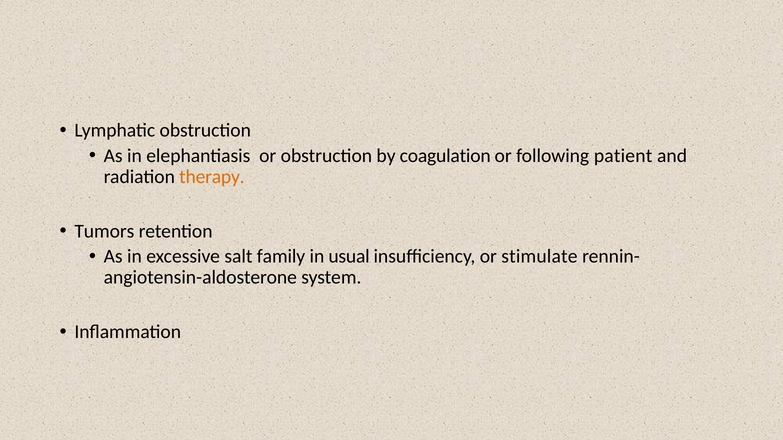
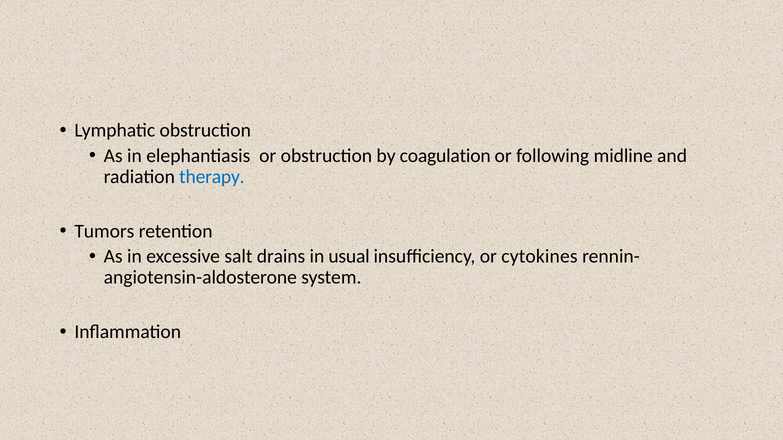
patient: patient -> midline (623, 156)
therapy colour: orange -> blue (212, 177)
family: family -> drains (281, 257)
stimulate: stimulate -> cytokines (539, 257)
